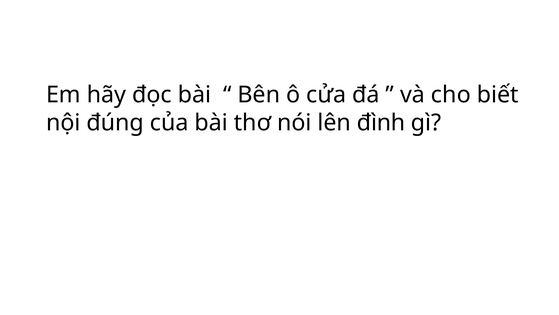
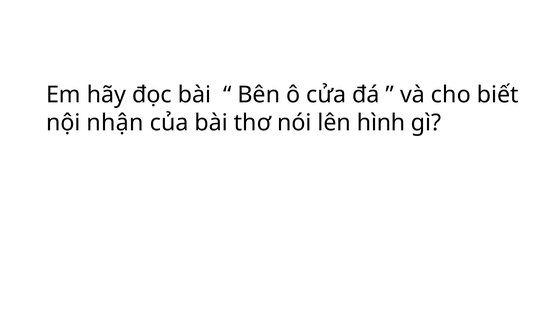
đúng: đúng -> nhận (115, 123)
đình: đình -> hình (381, 123)
